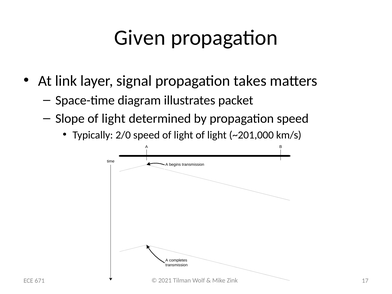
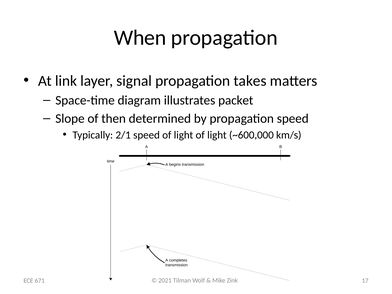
Given: Given -> When (140, 38)
Slope of light: light -> then (114, 119)
2/0: 2/0 -> 2/1 (123, 135)
~201,000: ~201,000 -> ~600,000 (251, 135)
